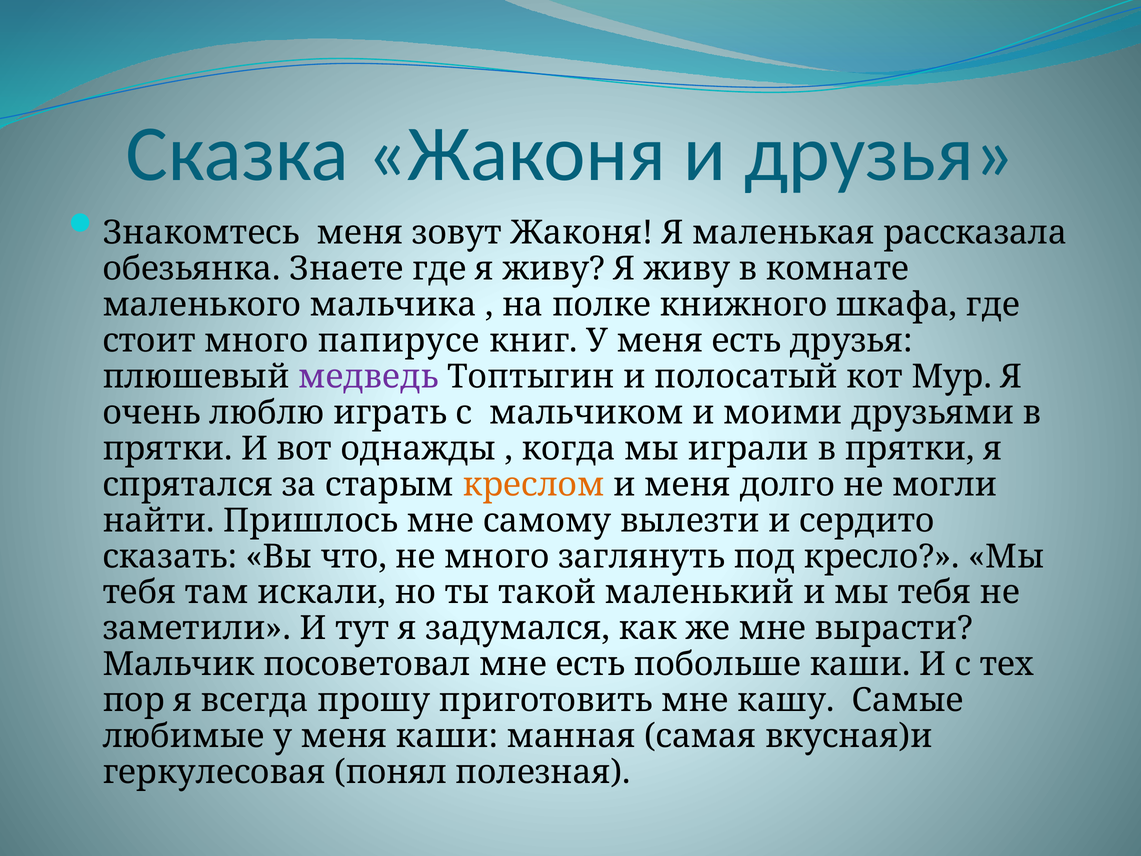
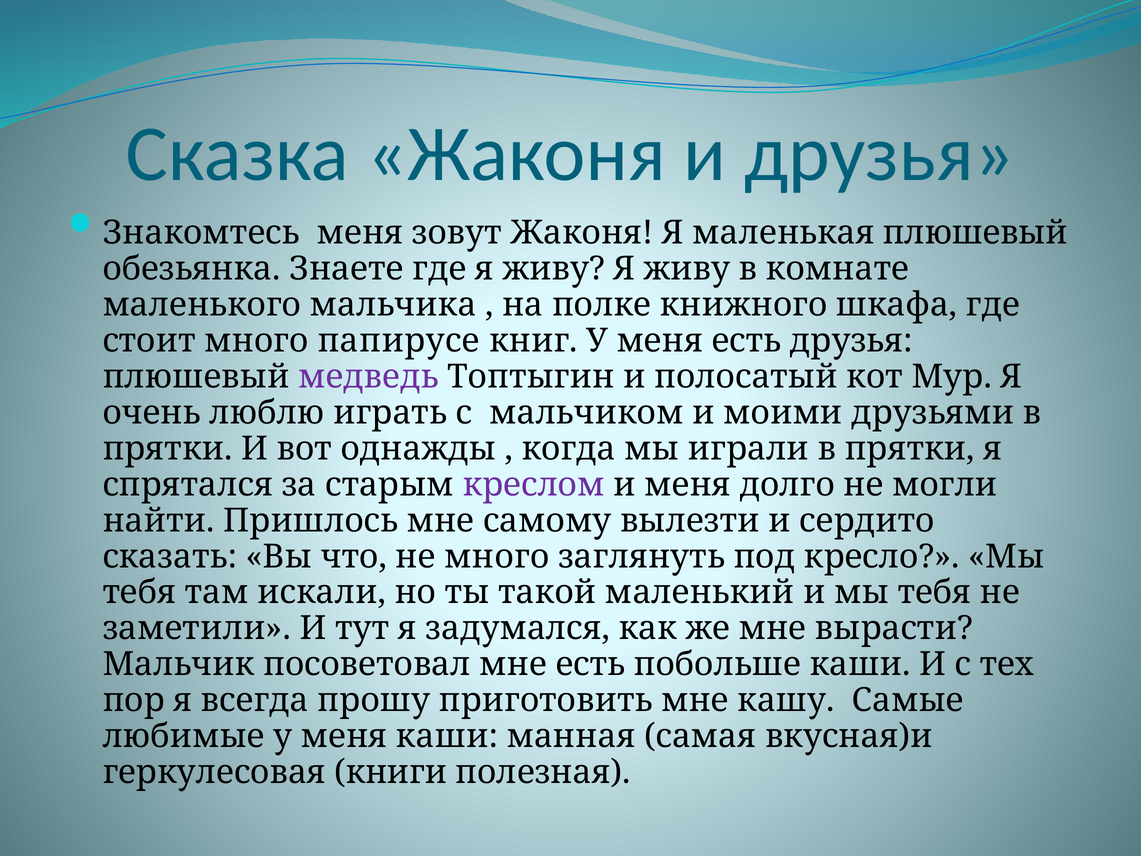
маленькая рассказала: рассказала -> плюшевый (975, 233)
креслом colour: orange -> purple (534, 484)
понял: понял -> книги (391, 772)
